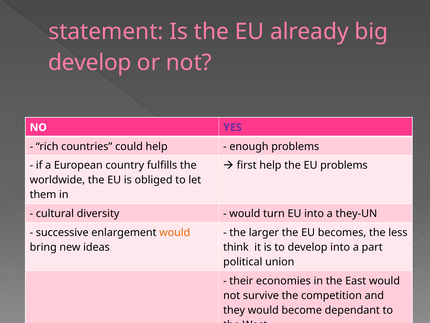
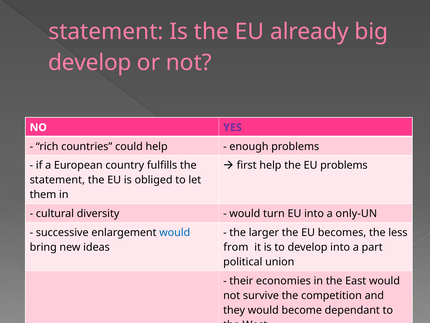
worldwide: worldwide -> statement (57, 180)
they-UN: they-UN -> only-UN (356, 213)
would colour: orange -> blue (175, 232)
think: think -> from (236, 247)
